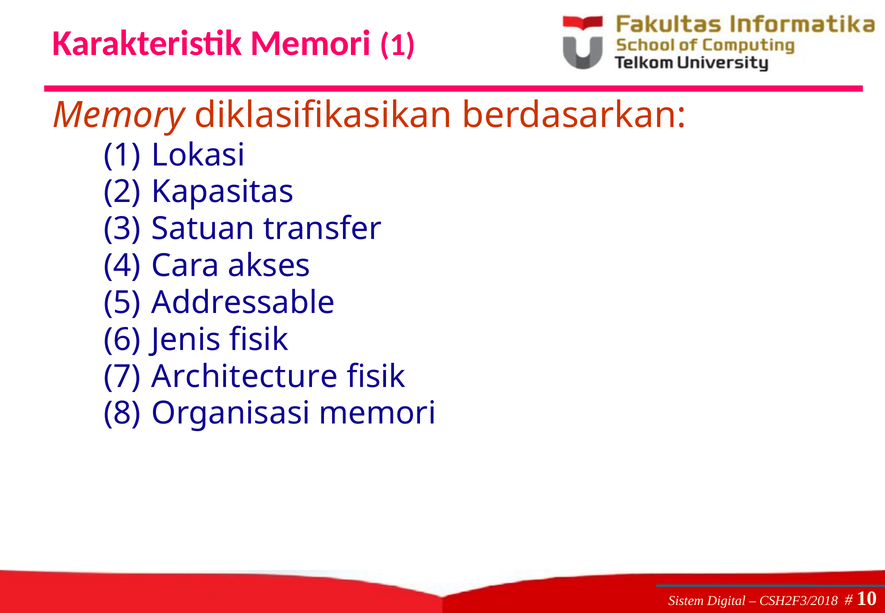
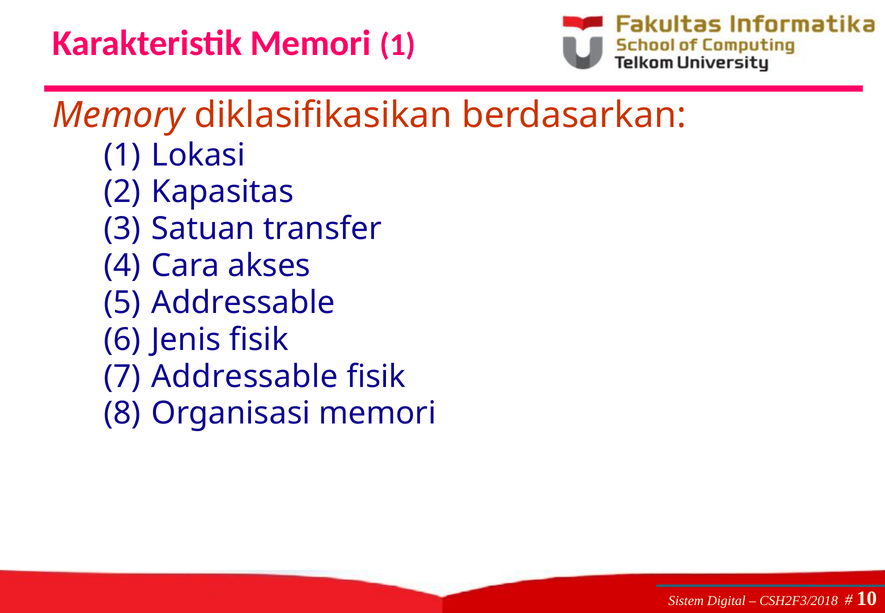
Architecture: Architecture -> Addressable (245, 376)
